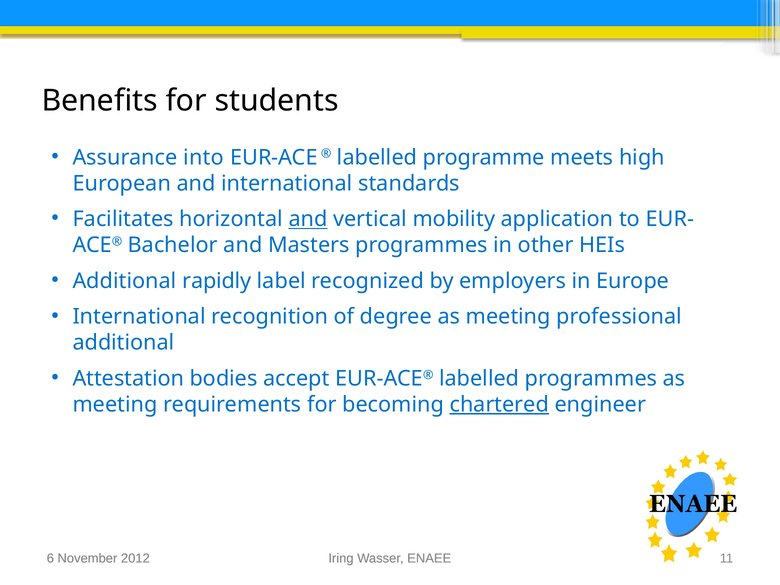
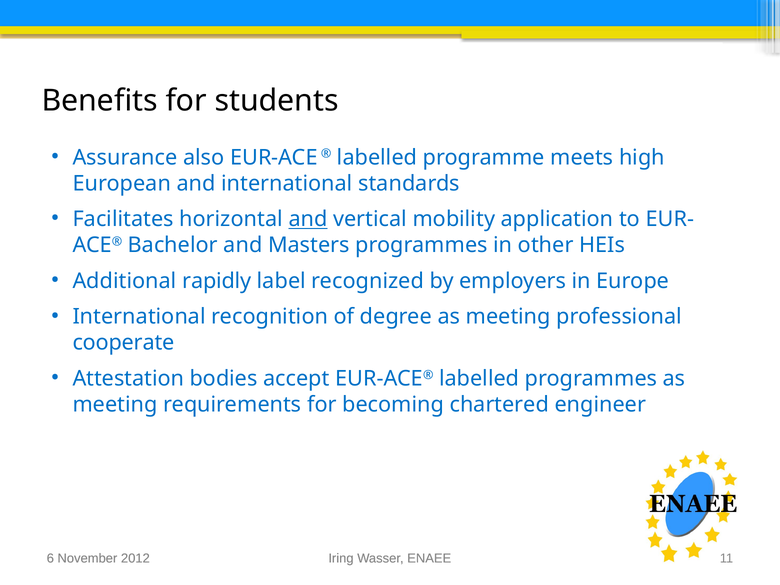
into: into -> also (204, 157)
additional: additional -> cooperate (124, 343)
chartered underline: present -> none (499, 404)
